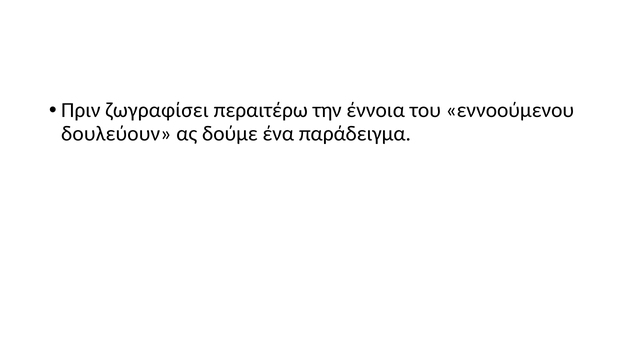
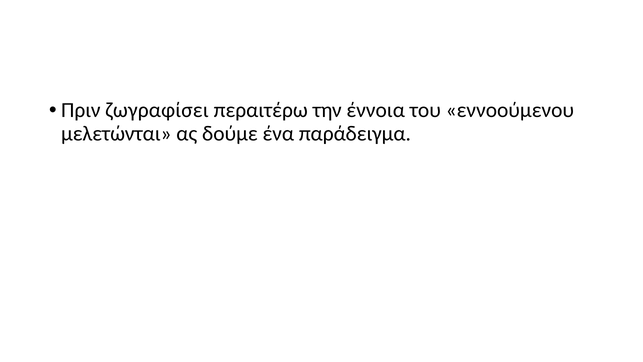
δουλεύουν: δουλεύουν -> μελετώνται (116, 133)
